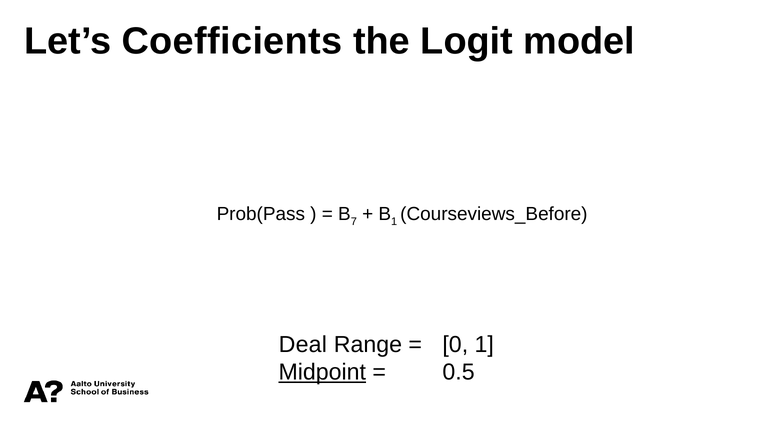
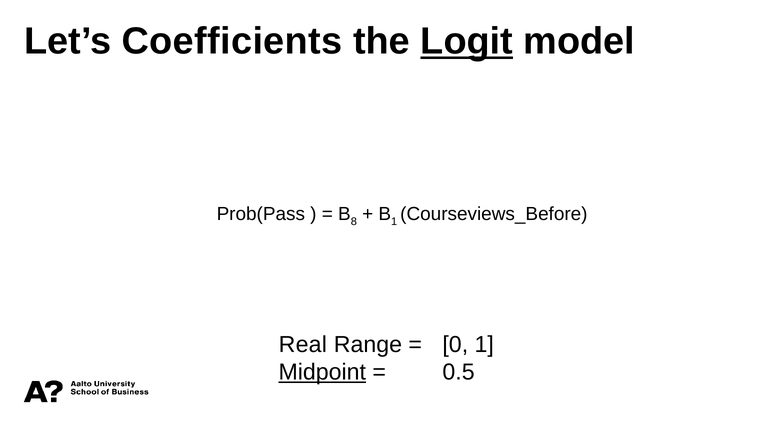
Logit underline: none -> present (467, 42)
7: 7 -> 8 (354, 222)
Deal: Deal -> Real (303, 345)
